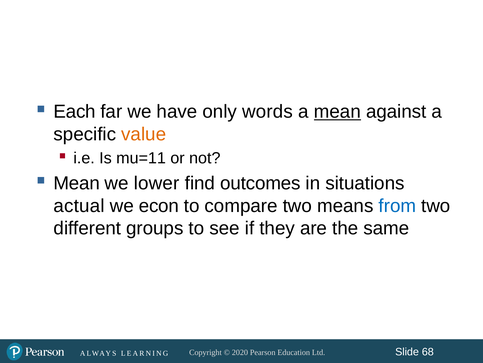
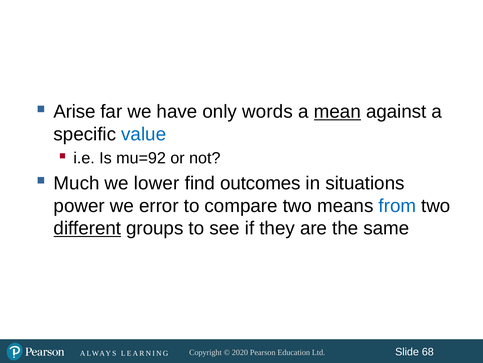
Each: Each -> Arise (75, 111)
value colour: orange -> blue (144, 134)
mu=11: mu=11 -> mu=92 (141, 158)
Mean: Mean -> Much (77, 183)
actual: actual -> power (79, 205)
econ: econ -> error (159, 205)
different underline: none -> present (87, 228)
